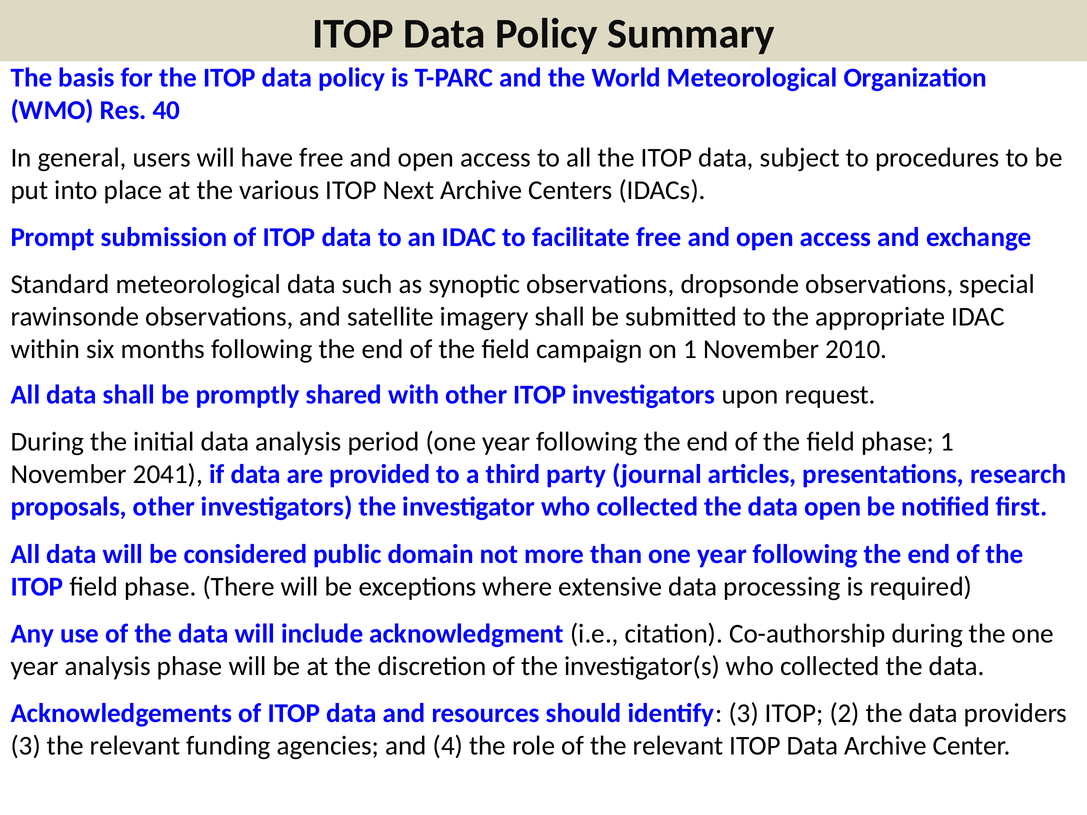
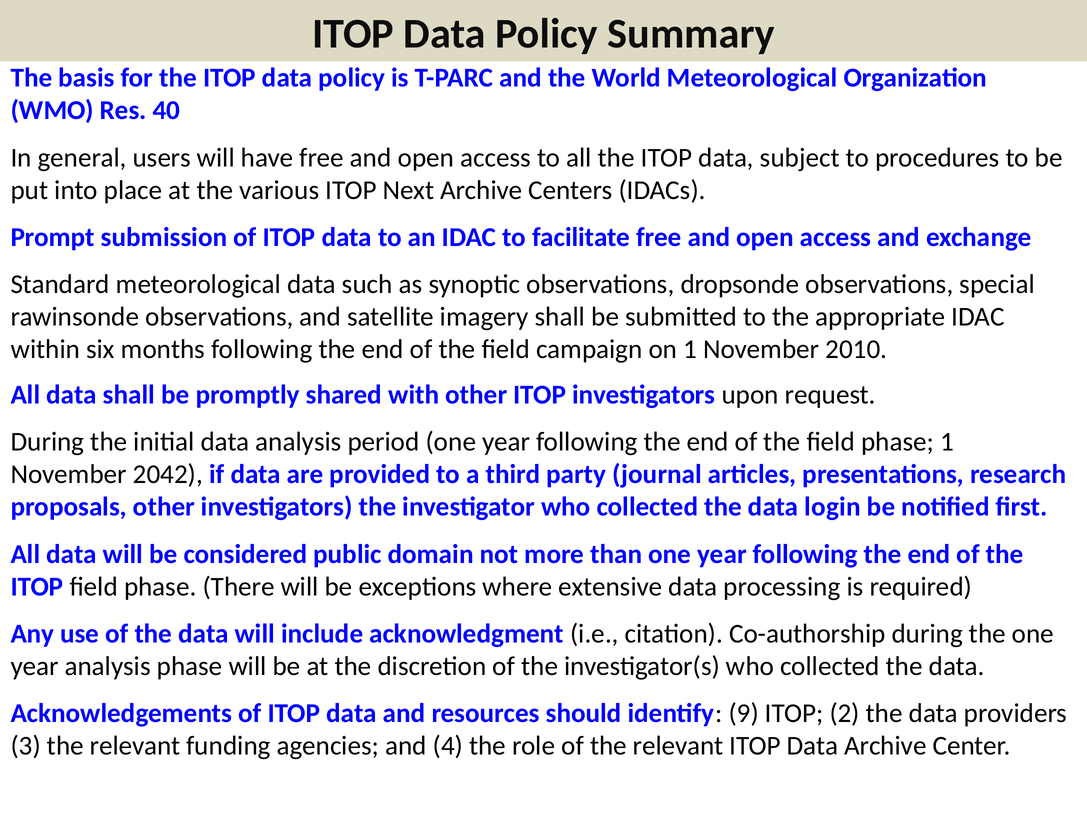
2041: 2041 -> 2042 (168, 475)
data open: open -> login (832, 507)
identify 3: 3 -> 9 (744, 714)
